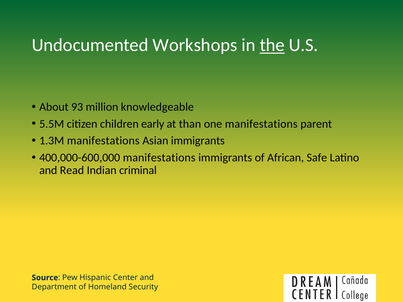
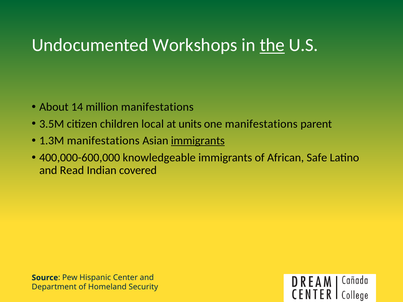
93: 93 -> 14 (77, 107)
million knowledgeable: knowledgeable -> manifestations (157, 107)
5.5M: 5.5M -> 3.5M (52, 124)
early: early -> local (153, 124)
than: than -> units (190, 124)
immigrants underline: none -> present (198, 141)
400,000-600,000 manifestations: manifestations -> knowledgeable (159, 158)
criminal: criminal -> covered (138, 170)
